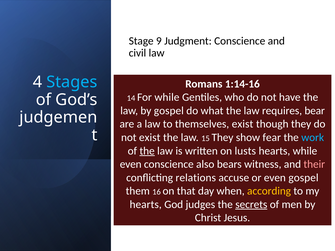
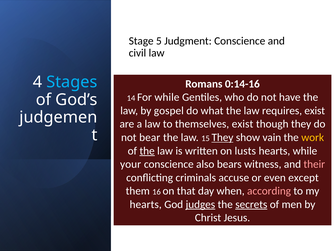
9: 9 -> 5 (159, 41)
1:14-16: 1:14-16 -> 0:14-16 (242, 84)
requires bear: bear -> exist (315, 111)
not exist: exist -> bear (150, 138)
They underline: none -> present (222, 138)
fear: fear -> vain (272, 138)
work colour: light blue -> yellow (313, 138)
even: even -> your (131, 164)
relations: relations -> criminals (196, 178)
even gospel: gospel -> except (304, 178)
according colour: yellow -> pink (269, 191)
judges underline: none -> present (200, 205)
